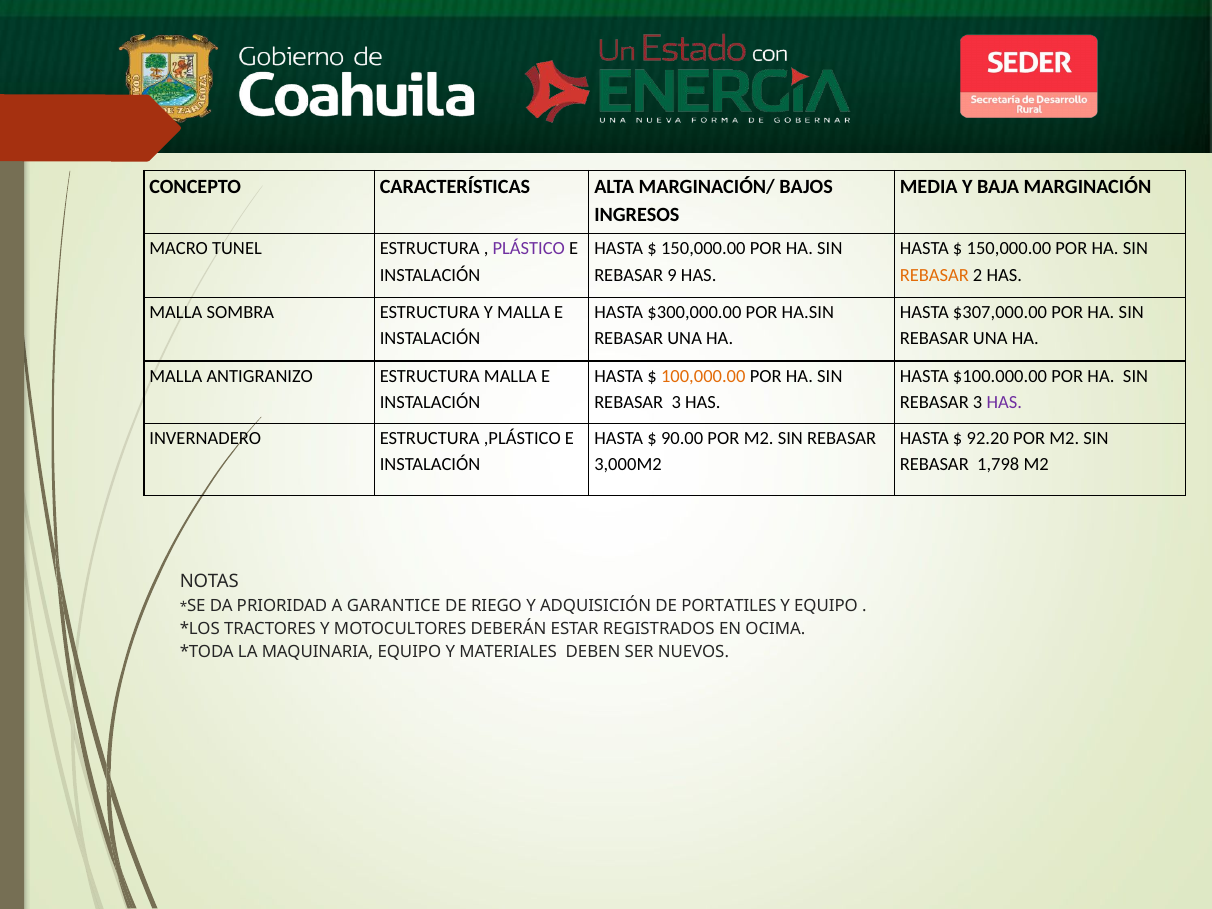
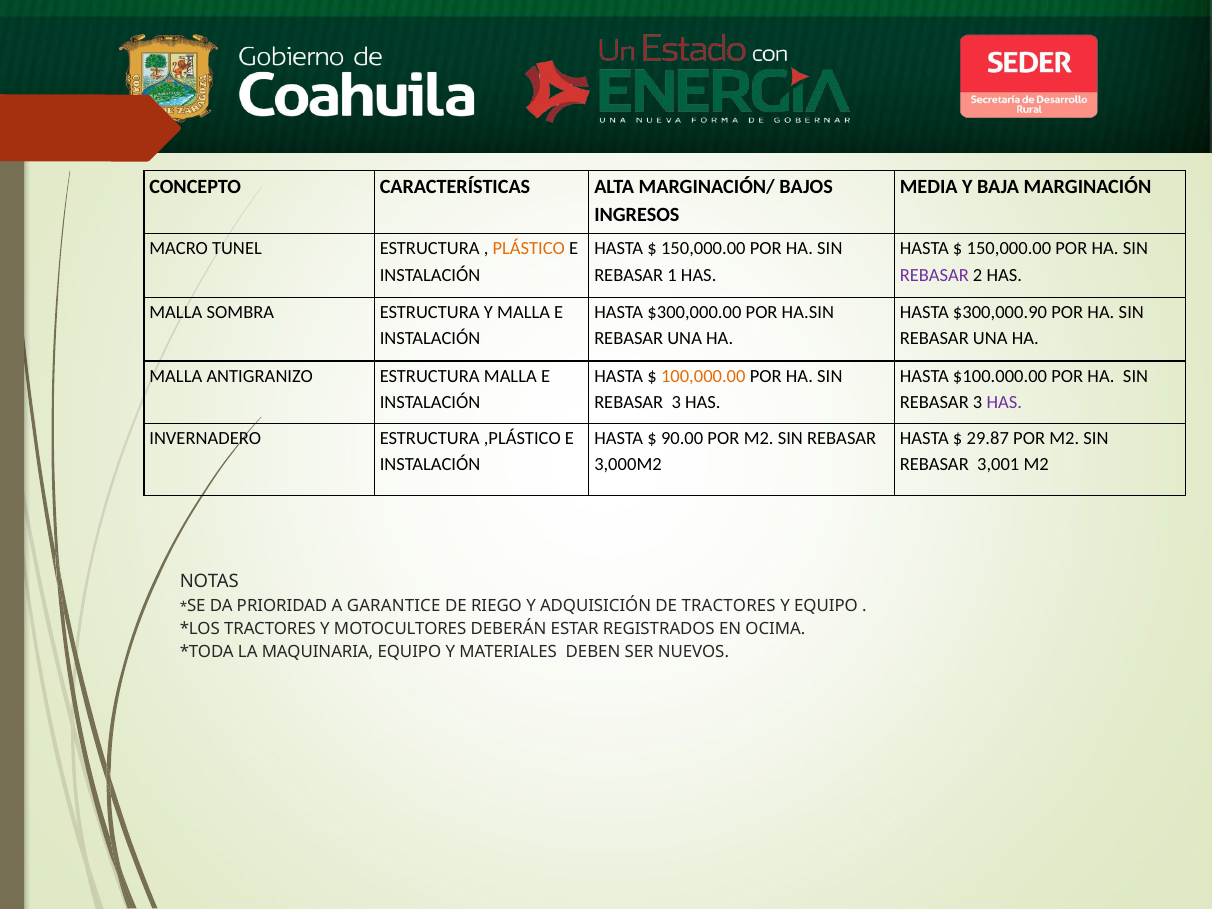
PLÁSTICO colour: purple -> orange (529, 249)
9: 9 -> 1 (672, 275)
REBASAR colour: orange -> purple (934, 275)
$307,000.00: $307,000.00 -> $300,000.90 (1000, 312)
92.20: 92.20 -> 29.87 (988, 439)
1,798: 1,798 -> 3,001 (998, 465)
DE PORTATILES: PORTATILES -> TRACTORES (729, 606)
